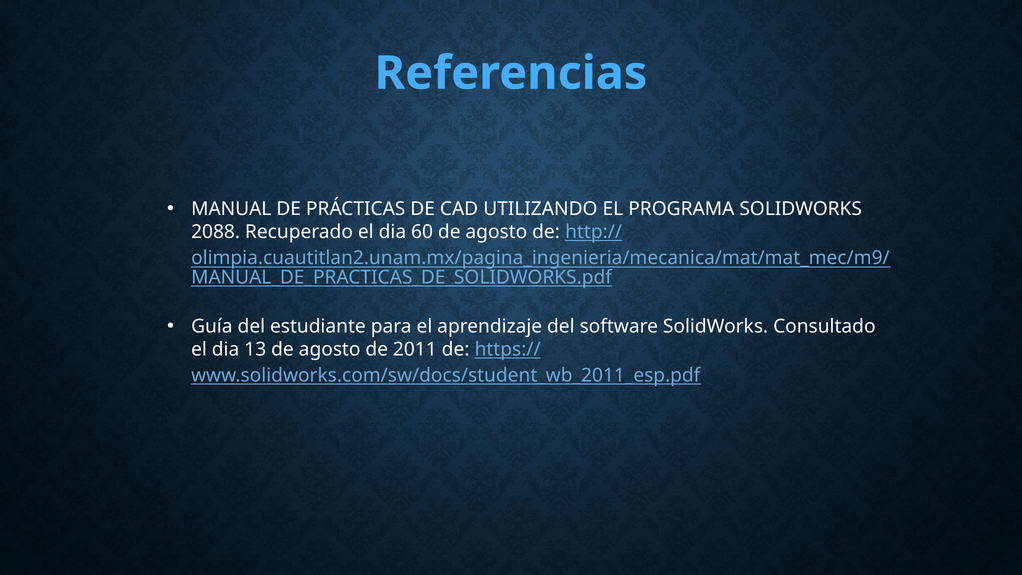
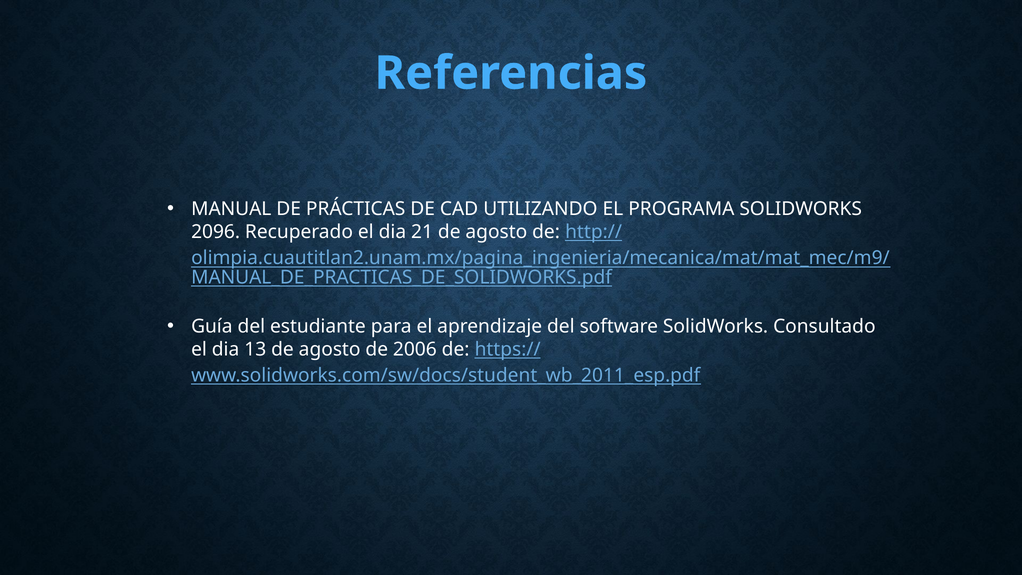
2088: 2088 -> 2096 (216, 232)
60: 60 -> 21 (422, 232)
2011: 2011 -> 2006 (415, 349)
